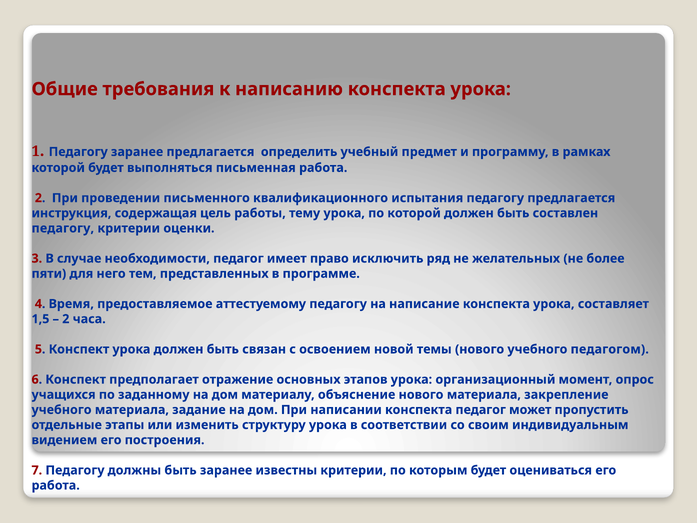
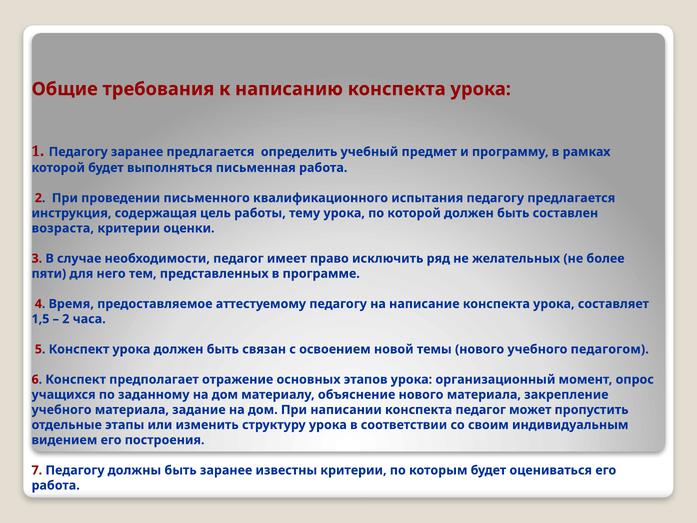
педагогу: педагогу -> возраста (63, 228)
